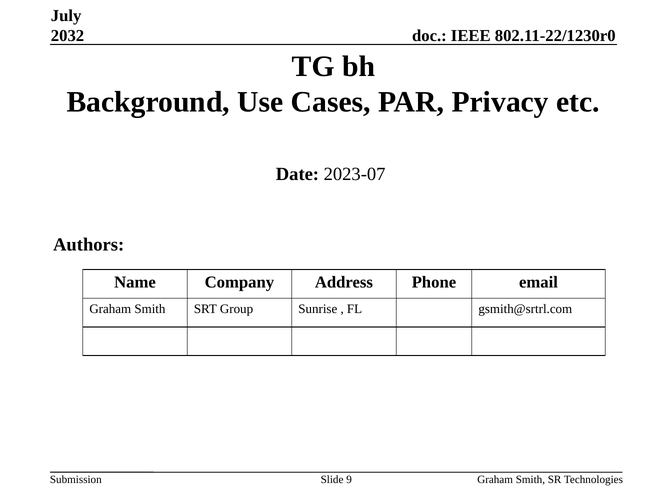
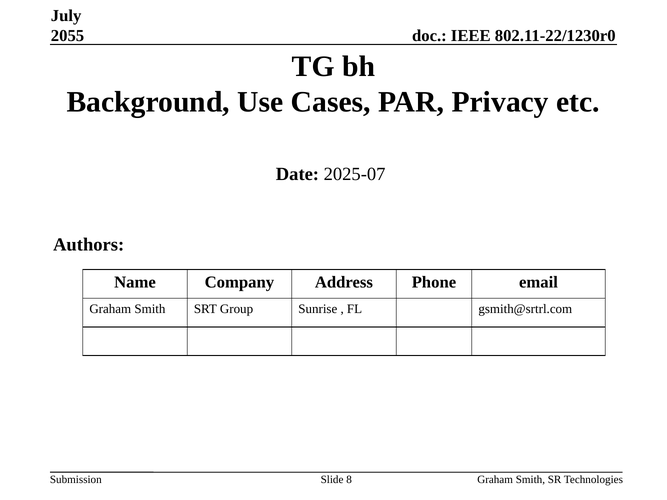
2032: 2032 -> 2055 (68, 36)
2023-07: 2023-07 -> 2025-07 (355, 174)
9: 9 -> 8 (349, 480)
